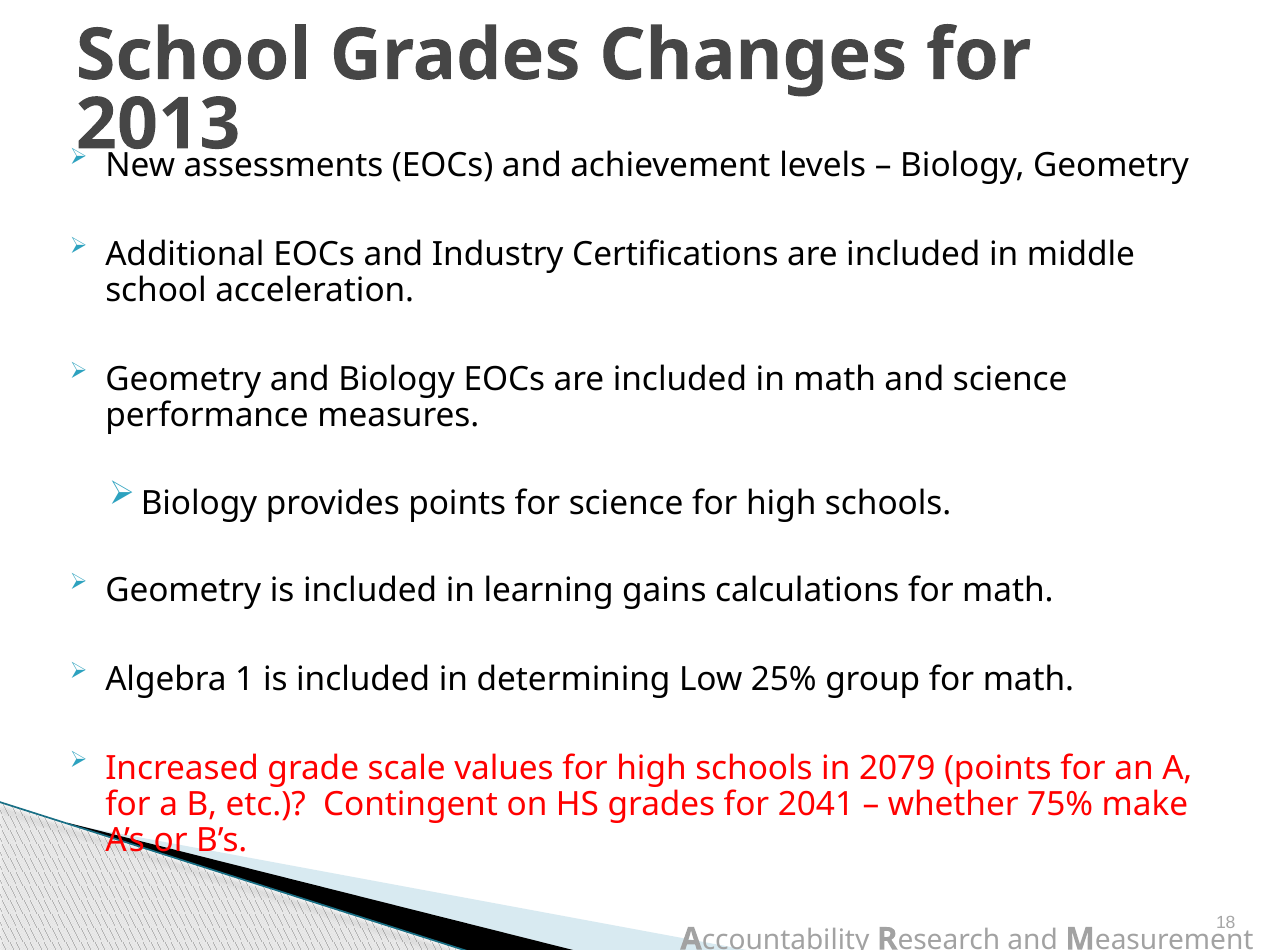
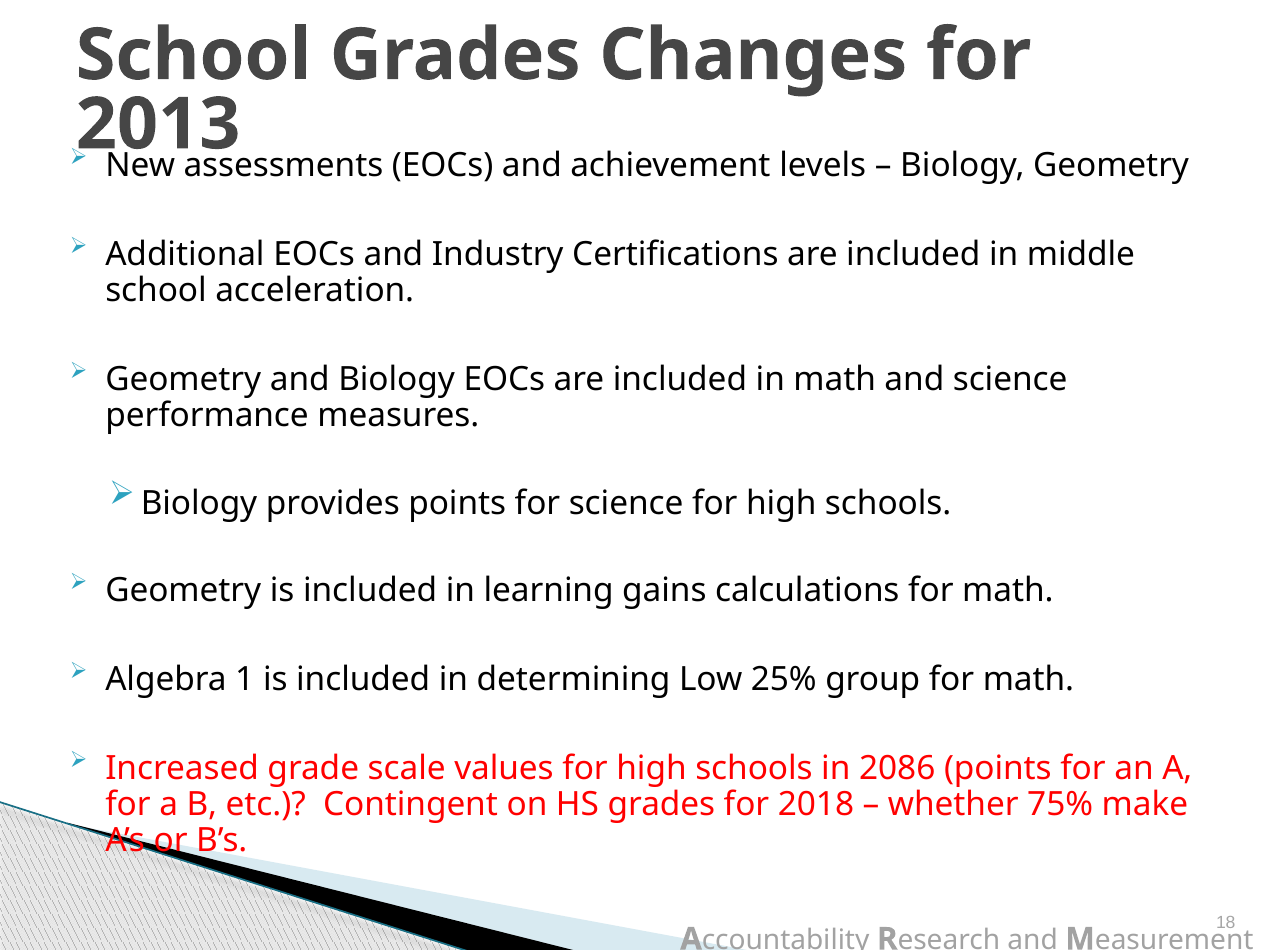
2079: 2079 -> 2086 (897, 768)
2041: 2041 -> 2018 (816, 804)
